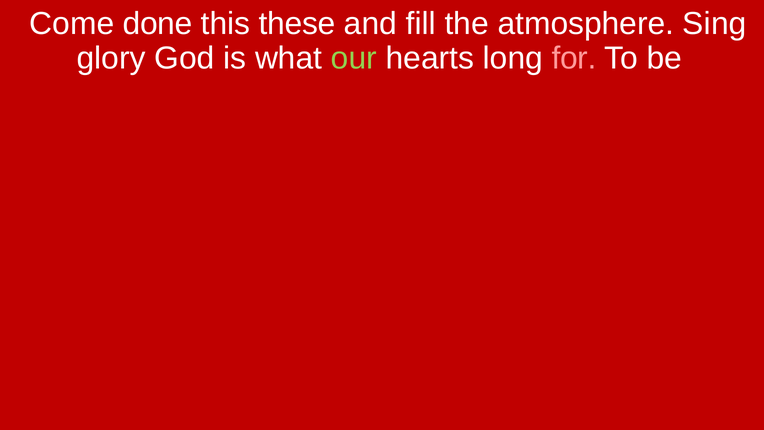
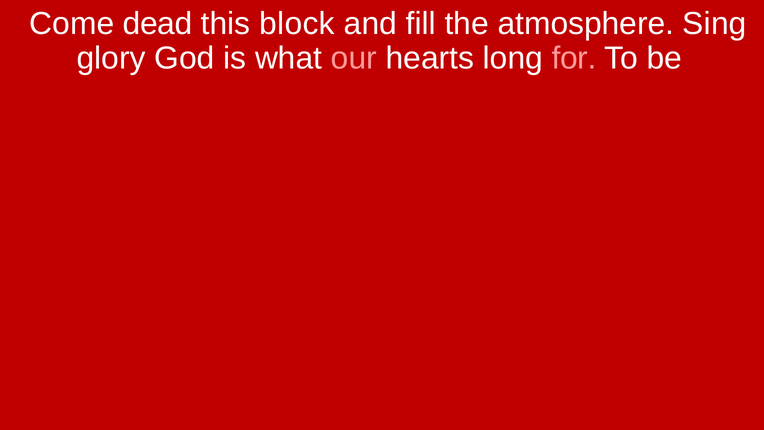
done: done -> dead (158, 24)
these: these -> block (297, 24)
our colour: light green -> pink (354, 58)
